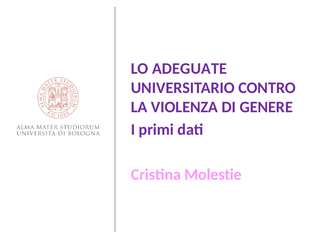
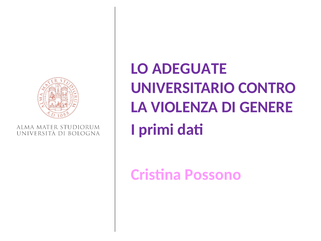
Molestie: Molestie -> Possono (213, 174)
